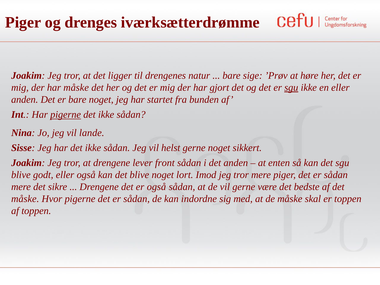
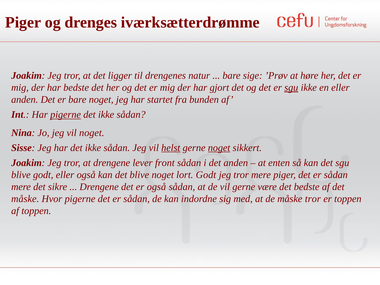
har måske: måske -> bedste (76, 88)
vil lande: lande -> noget (92, 133)
helst underline: none -> present (171, 148)
noget underline: none -> present (219, 148)
lort Imod: Imod -> Godt (206, 175)
måske skal: skal -> tror (313, 199)
